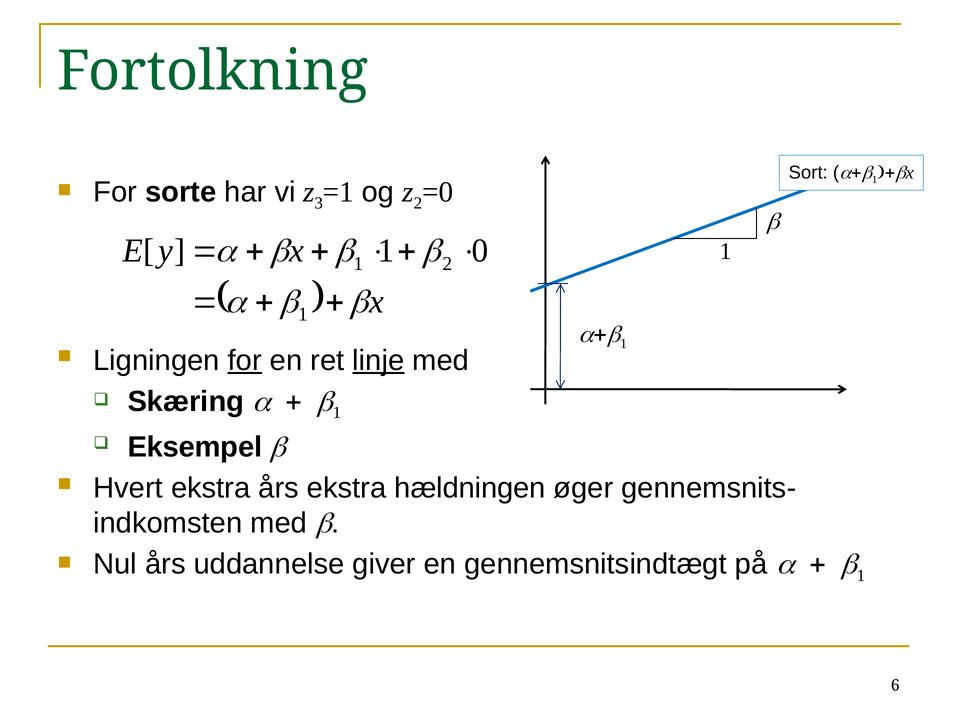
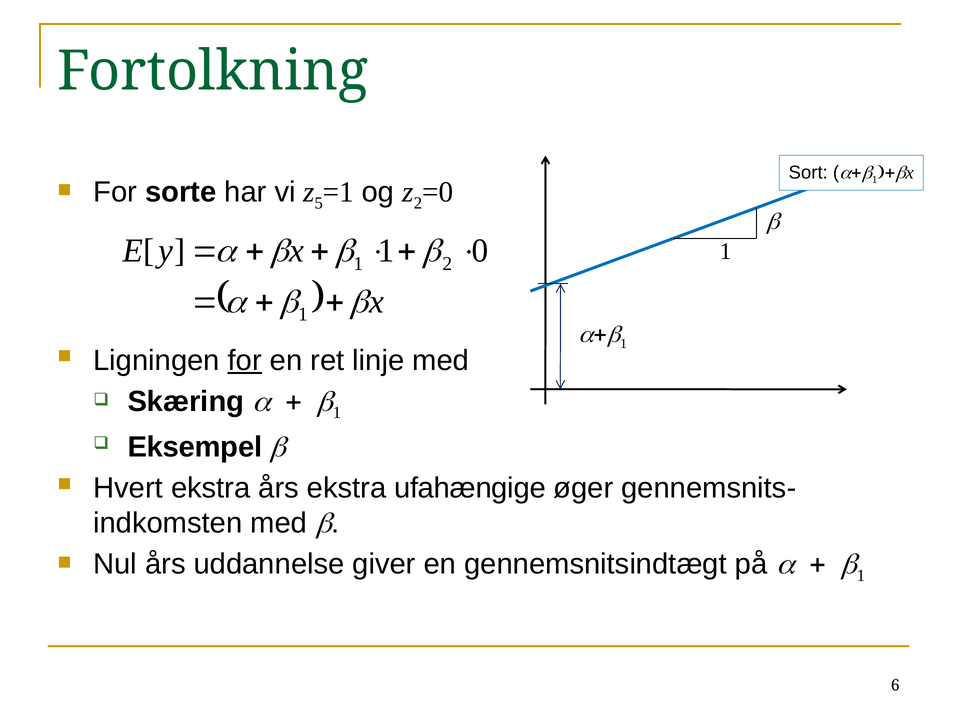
3: 3 -> 5 (319, 203)
linje underline: present -> none (378, 360)
hældningen: hældningen -> ufahængige (470, 488)
